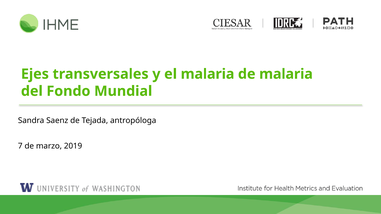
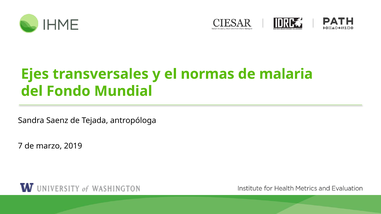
el malaria: malaria -> normas (208, 74)
